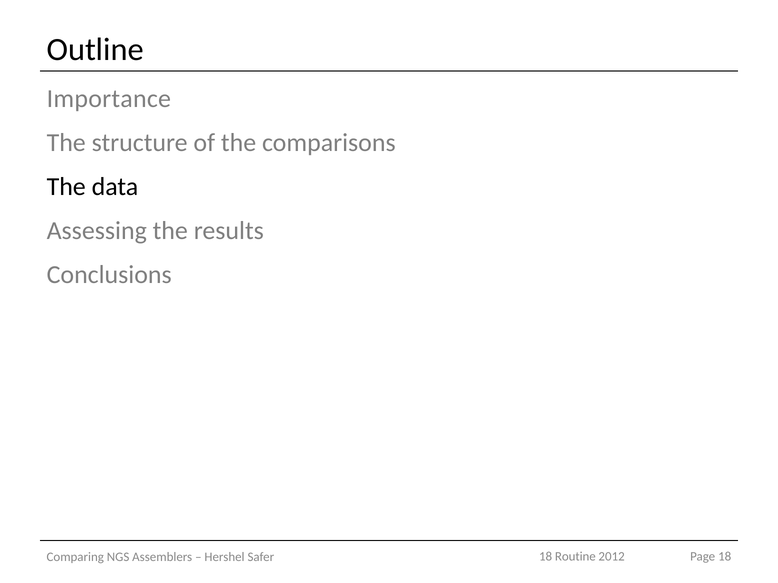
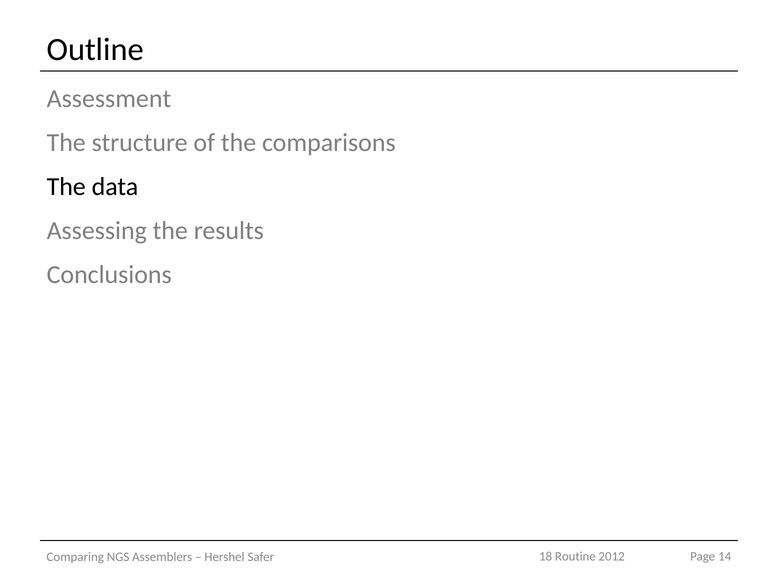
Importance: Importance -> Assessment (109, 99)
Page 18: 18 -> 14 (725, 557)
